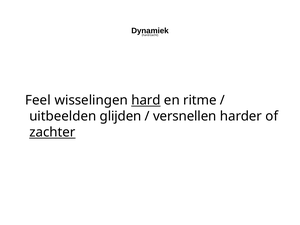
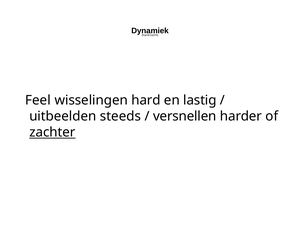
hard underline: present -> none (146, 100)
ritme: ritme -> lastig (200, 100)
glijden: glijden -> steeds (120, 116)
